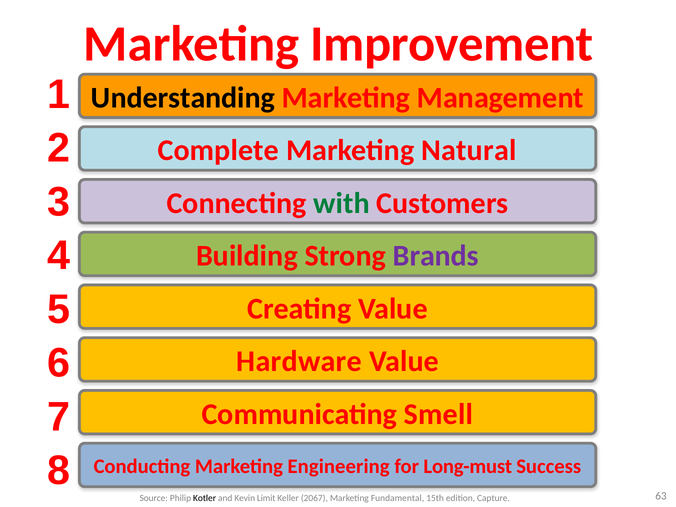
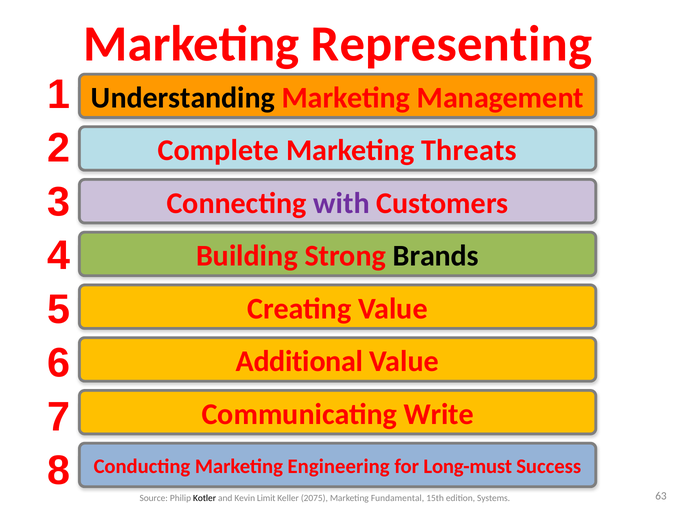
Improvement: Improvement -> Representing (451, 44)
Natural: Natural -> Threats (469, 151)
with colour: green -> purple (342, 203)
Brands colour: purple -> black (436, 256)
Hardware: Hardware -> Additional (299, 362)
Smell: Smell -> Write (439, 414)
2067: 2067 -> 2075 (314, 498)
Capture: Capture -> Systems (494, 498)
